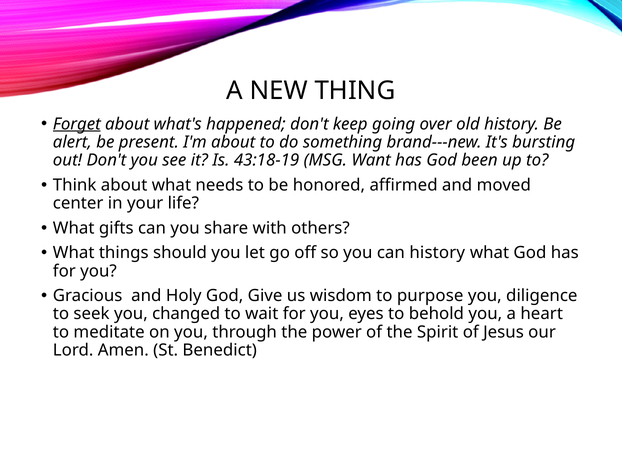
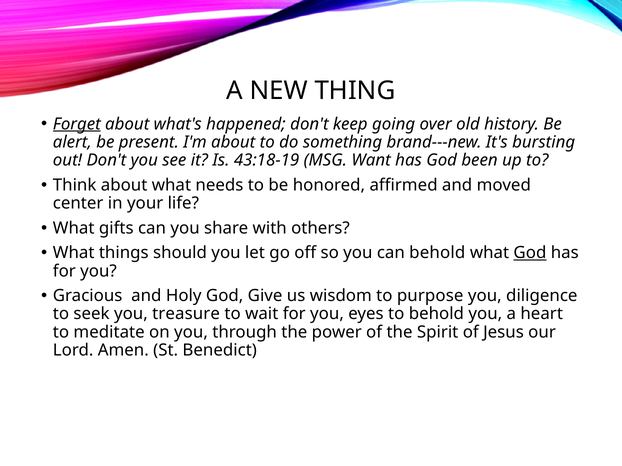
can history: history -> behold (437, 253)
God underline: none -> present (530, 253)
changed: changed -> treasure (186, 314)
